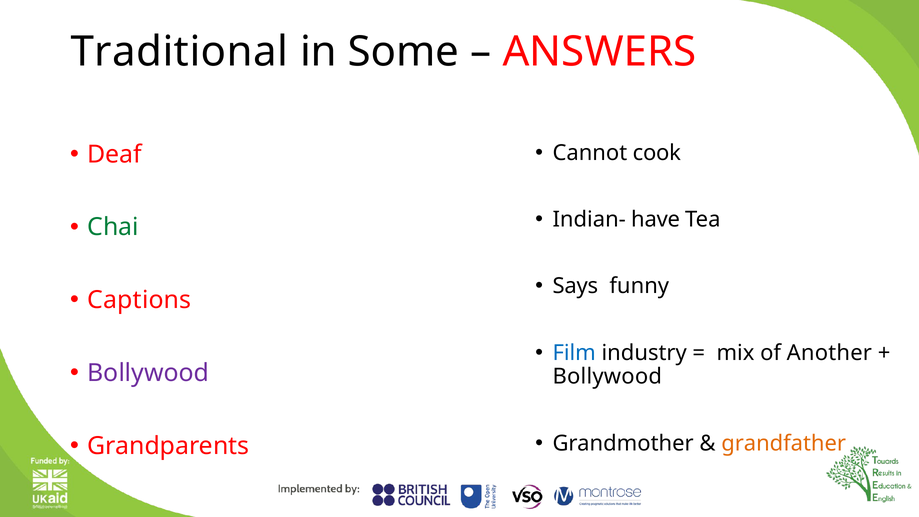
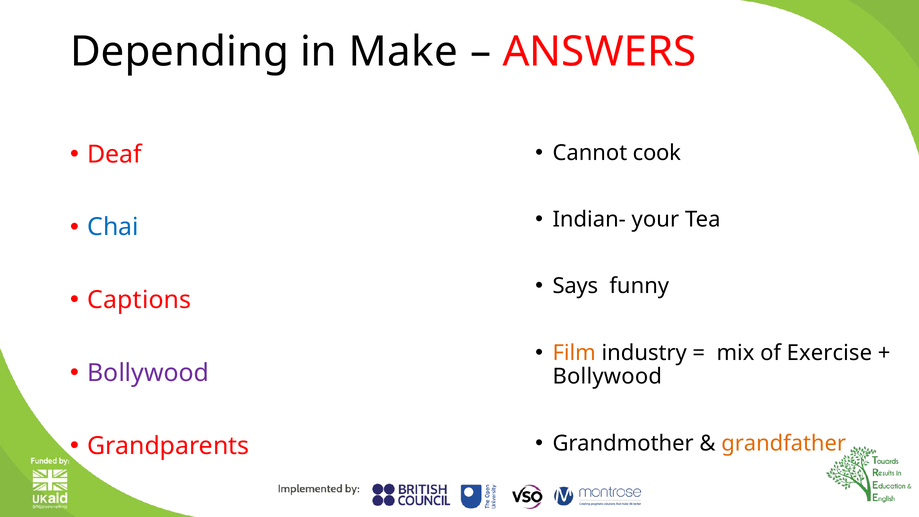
Traditional: Traditional -> Depending (180, 52)
Some: Some -> Make (403, 52)
have: have -> your (655, 219)
Chai colour: green -> blue (113, 227)
Film colour: blue -> orange (574, 353)
Another: Another -> Exercise (829, 353)
